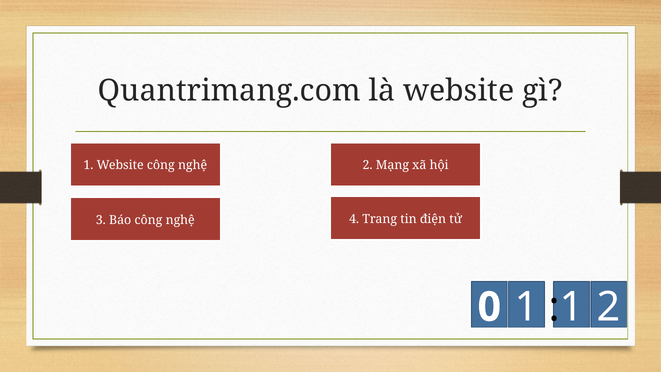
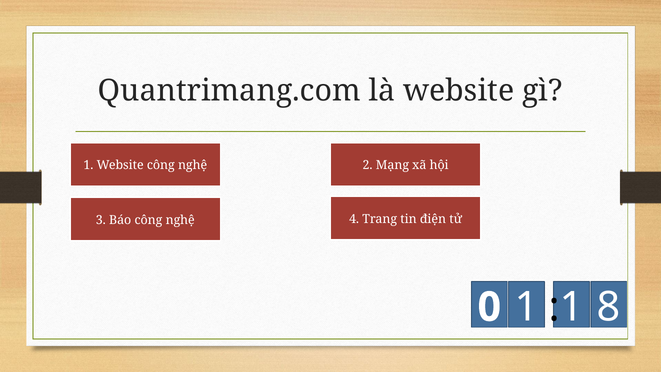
1 2: 2 -> 8 (609, 307)
